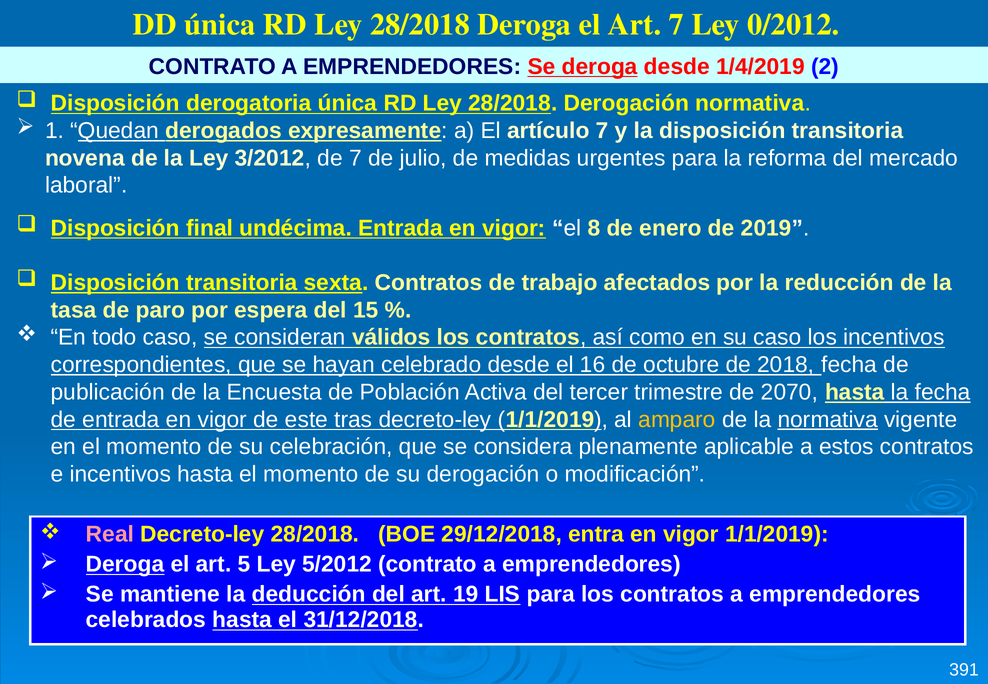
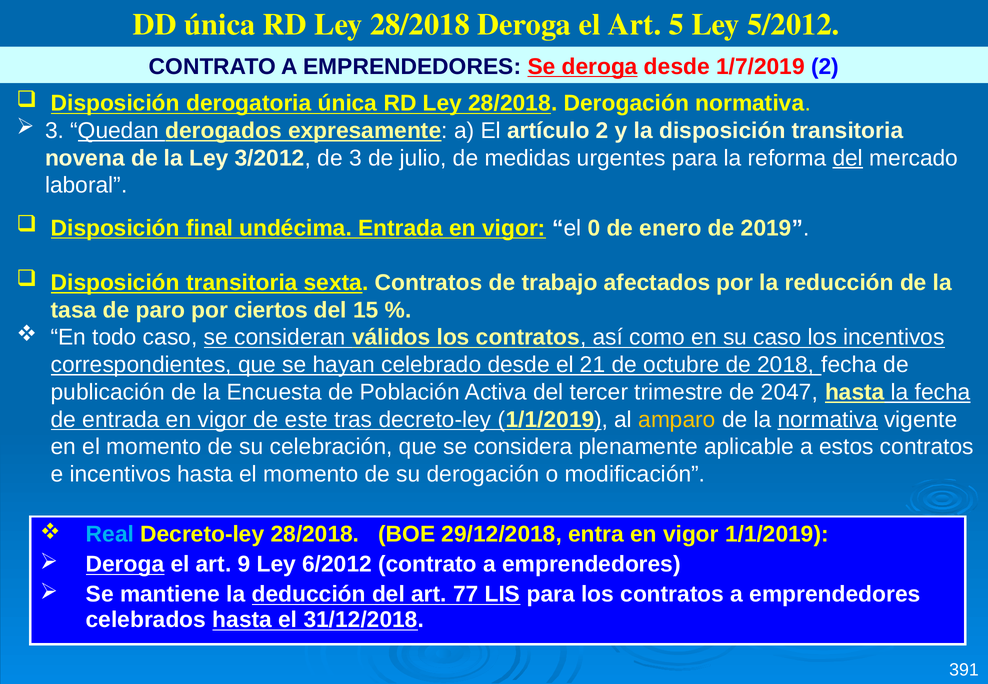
Art 7: 7 -> 5 (676, 25)
0/2012: 0/2012 -> 5/2012 (793, 25)
1/4/2019: 1/4/2019 -> 1/7/2019 (760, 66)
1: 1 -> 3 (55, 131)
artículo 7: 7 -> 2 (602, 131)
de 7: 7 -> 3 (355, 158)
del underline: none -> present (848, 158)
8: 8 -> 0 (594, 228)
espera: espera -> ciertos (271, 310)
16: 16 -> 21 (593, 365)
2070: 2070 -> 2047 (789, 392)
Real colour: pink -> light blue (110, 534)
5: 5 -> 9 (244, 564)
5/2012: 5/2012 -> 6/2012 (337, 564)
19: 19 -> 77 (466, 594)
